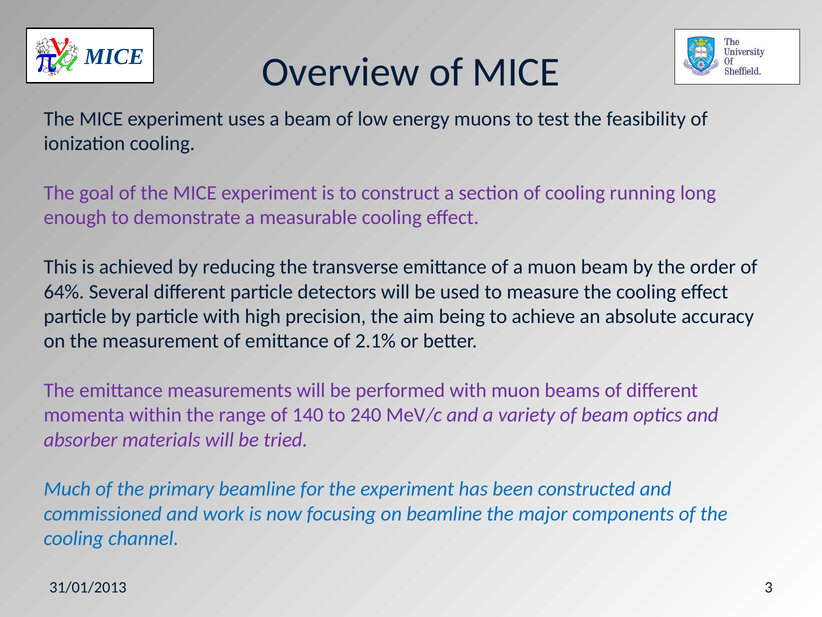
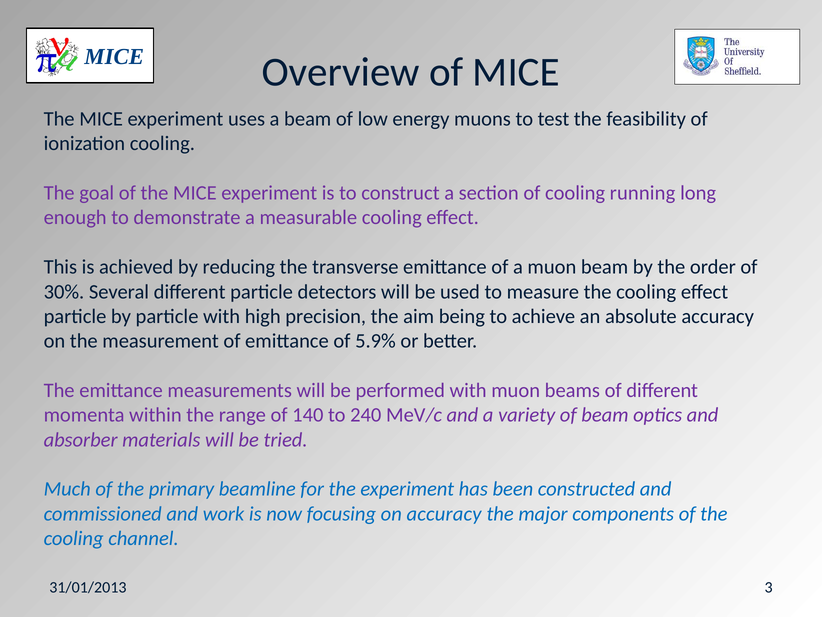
64%: 64% -> 30% (64, 292)
2.1%: 2.1% -> 5.9% (375, 341)
on beamline: beamline -> accuracy (444, 513)
